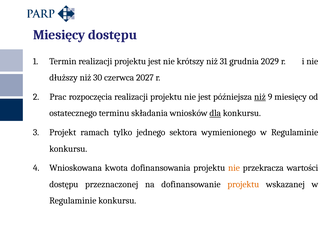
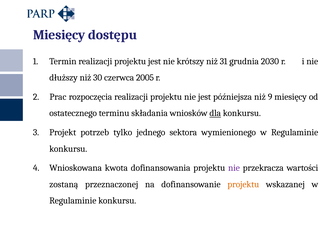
2029: 2029 -> 2030 (270, 61)
2027: 2027 -> 2005 (145, 78)
niż underline: present -> none (260, 97)
ramach: ramach -> potrzeb (95, 132)
nie colour: orange -> purple (234, 168)
dostępu: dostępu -> zostaną (64, 184)
